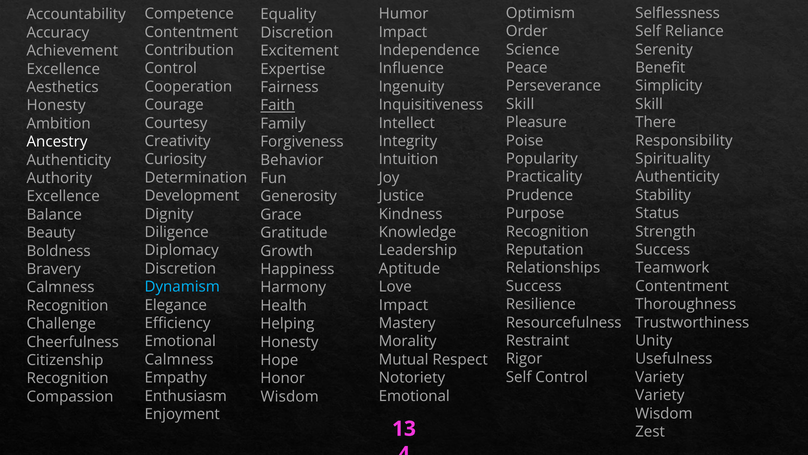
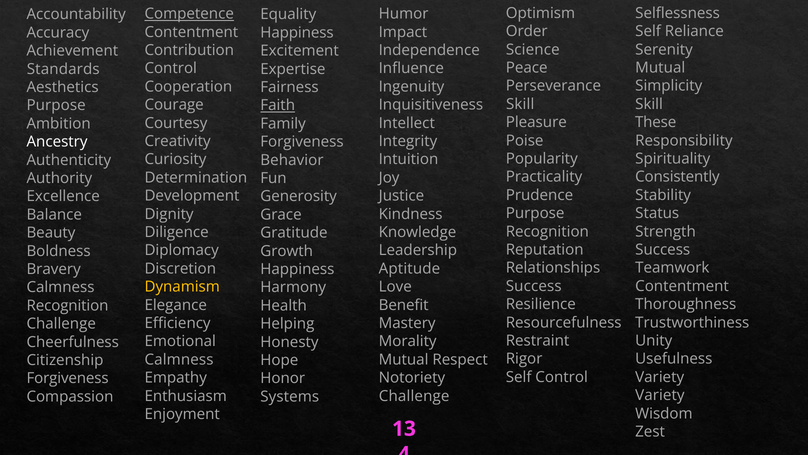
Competence underline: none -> present (189, 14)
Discretion: Discretion -> Happiness (297, 33)
Benefit: Benefit -> Mutual (660, 68)
Excellence: Excellence -> Standards (63, 69)
Honesty: Honesty -> Purpose (56, 105)
There: There -> These (656, 122)
Authenticity: Authenticity -> Consistently (677, 177)
Dynamism colour: light blue -> yellow (182, 287)
Impact: Impact -> Benefit (404, 305)
Recognition: Recognition -> Forgiveness (68, 378)
Emotional: Emotional -> Challenge (414, 396)
Wisdom: Wisdom -> Systems (290, 396)
